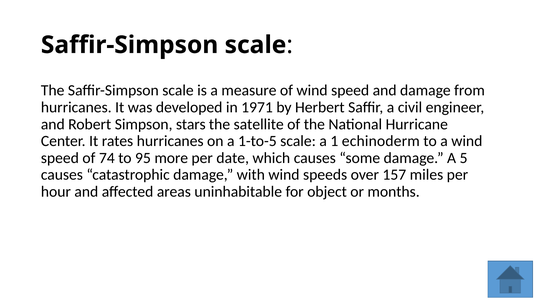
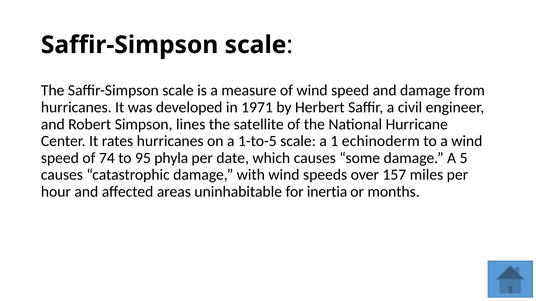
stars: stars -> lines (191, 124)
more: more -> phyla (171, 158)
object: object -> inertia (327, 192)
